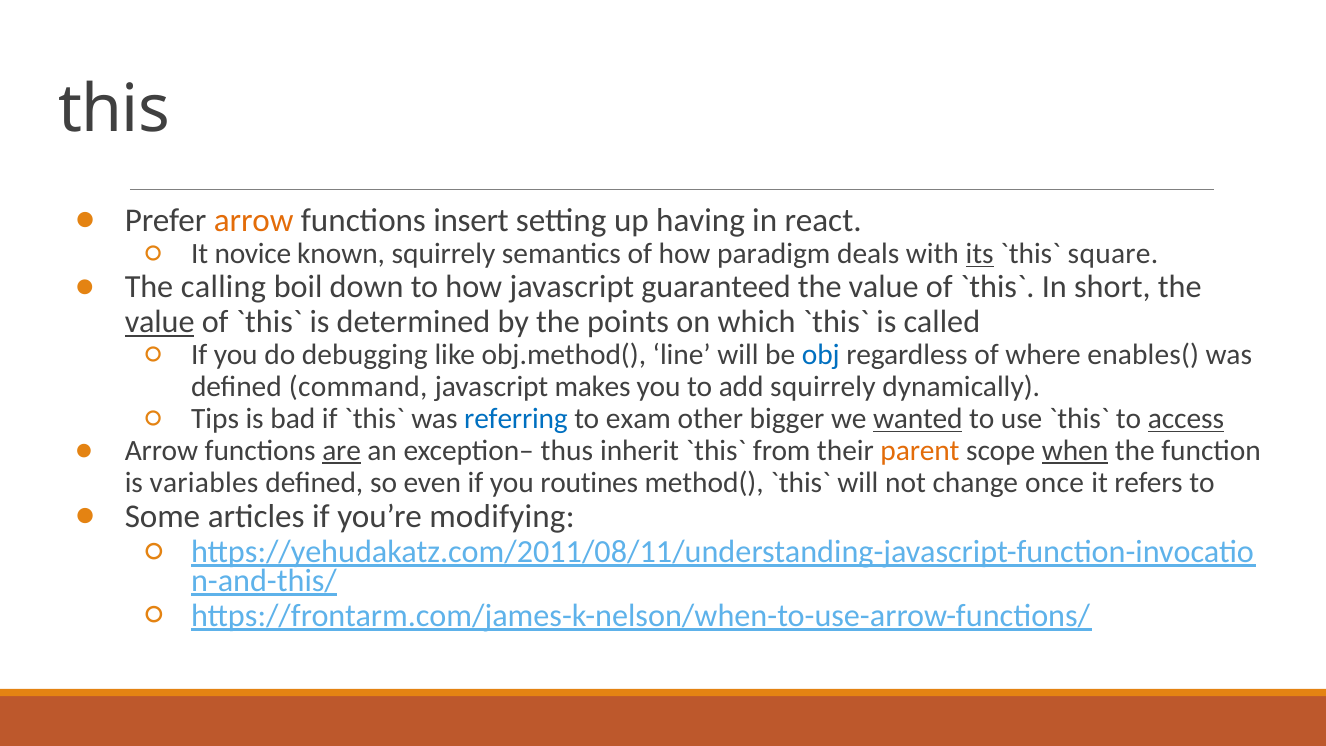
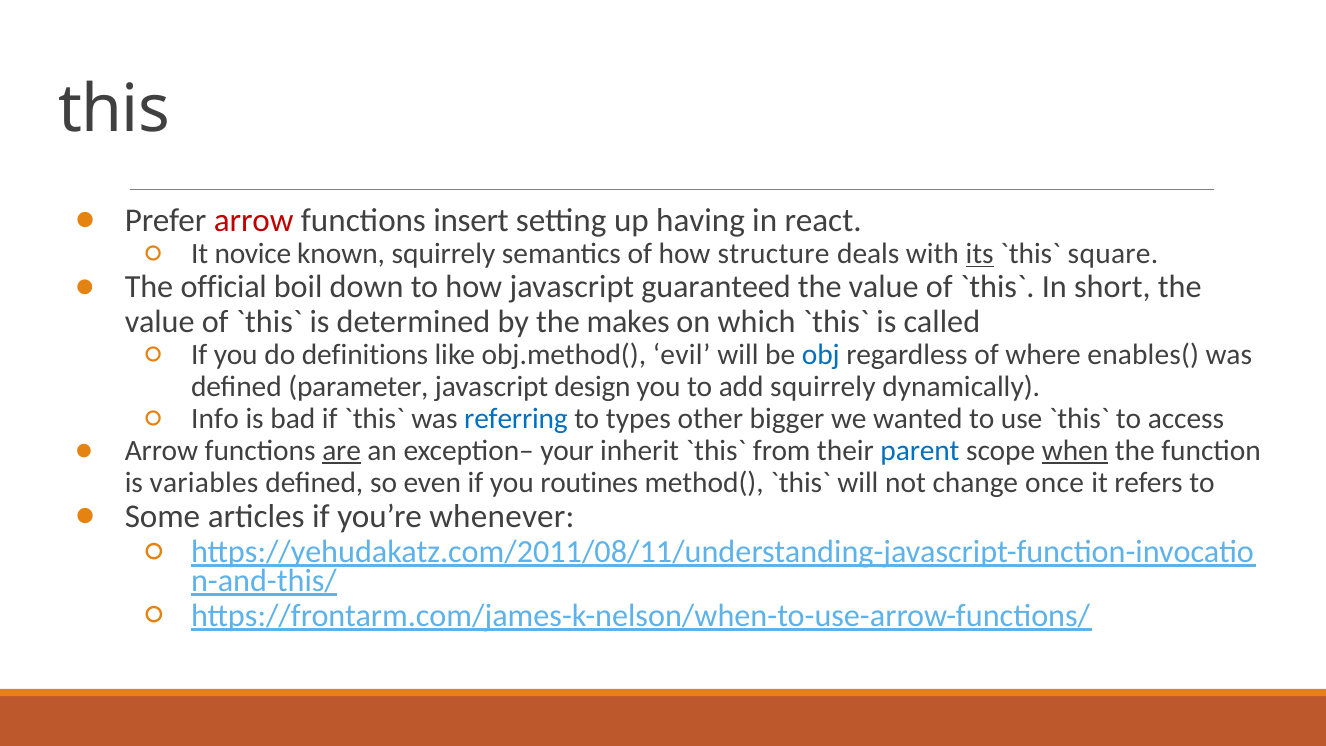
arrow colour: orange -> red (254, 220)
paradigm: paradigm -> structure (774, 254)
calling: calling -> official (224, 287)
value underline: present -> none (160, 322)
points: points -> makes (628, 322)
debugging: debugging -> definitions (365, 355)
line: line -> evil (682, 355)
command: command -> parameter (358, 387)
makes: makes -> design (593, 387)
Tips: Tips -> Info (215, 419)
exam: exam -> types (638, 419)
wanted underline: present -> none (918, 419)
access underline: present -> none (1186, 419)
thus: thus -> your (567, 451)
parent colour: orange -> blue (920, 451)
modifying: modifying -> whenever (502, 516)
